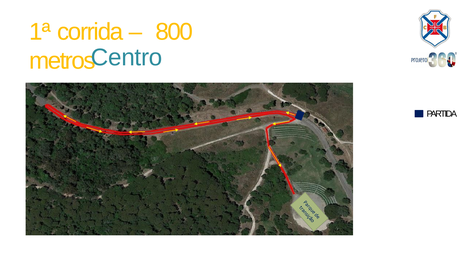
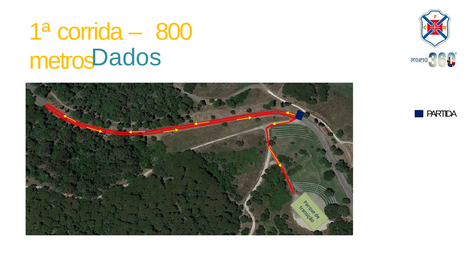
Centro: Centro -> Dados (126, 58)
